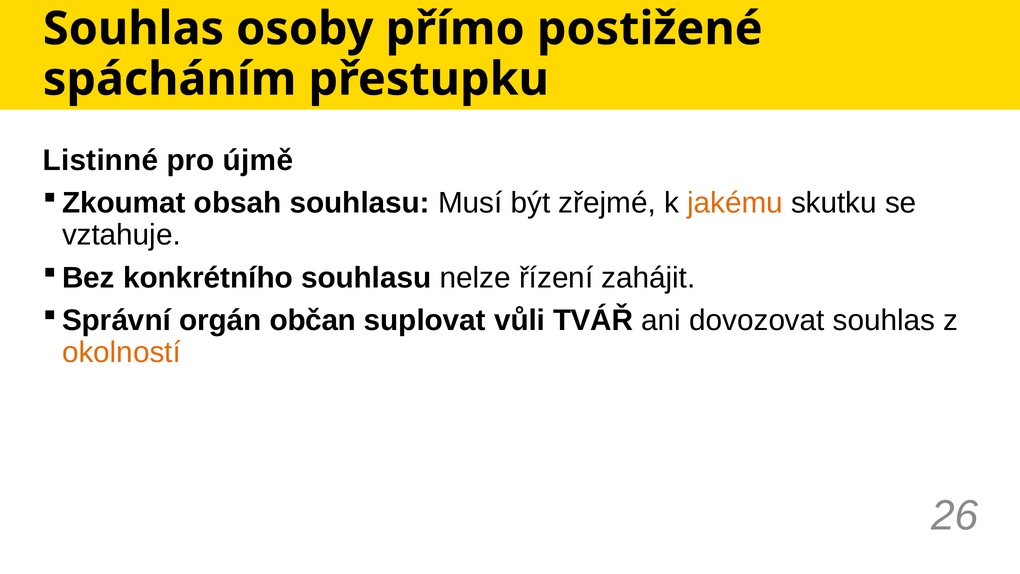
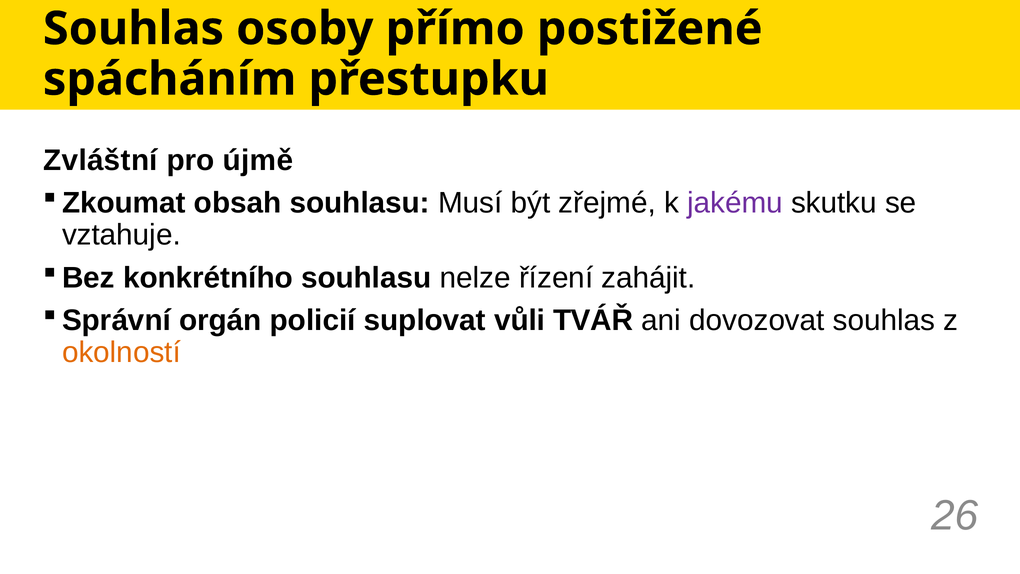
Listinné: Listinné -> Zvláštní (100, 160)
jakému colour: orange -> purple (735, 203)
občan: občan -> policií (313, 320)
